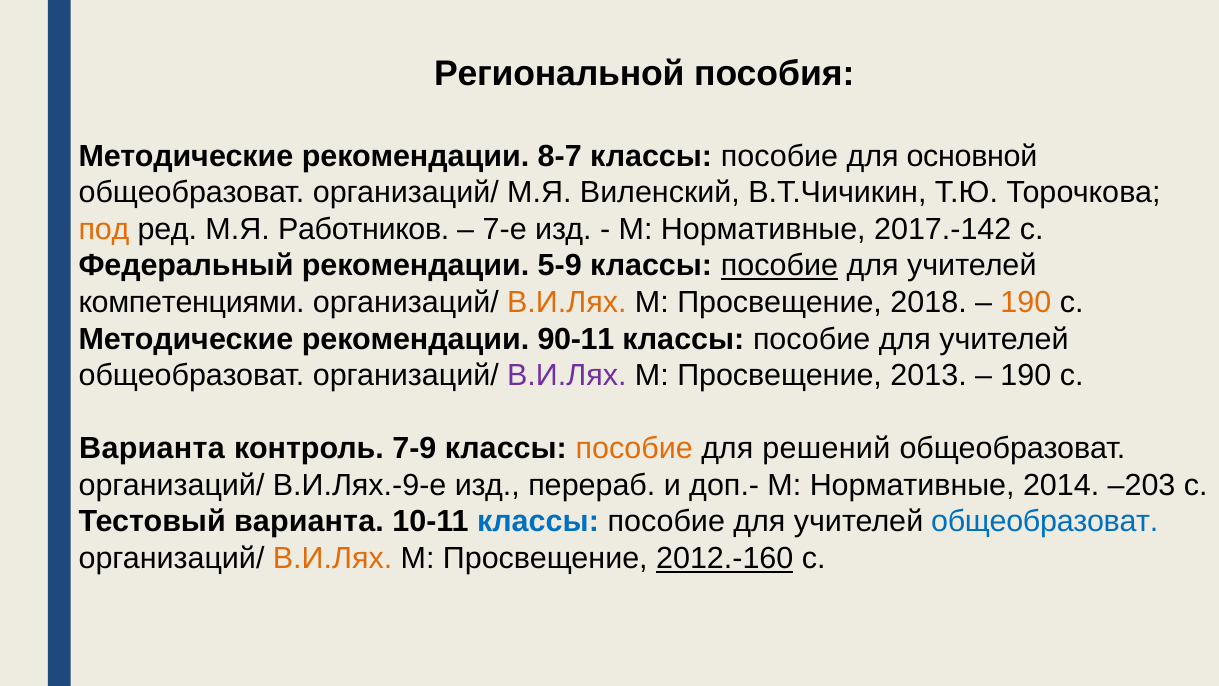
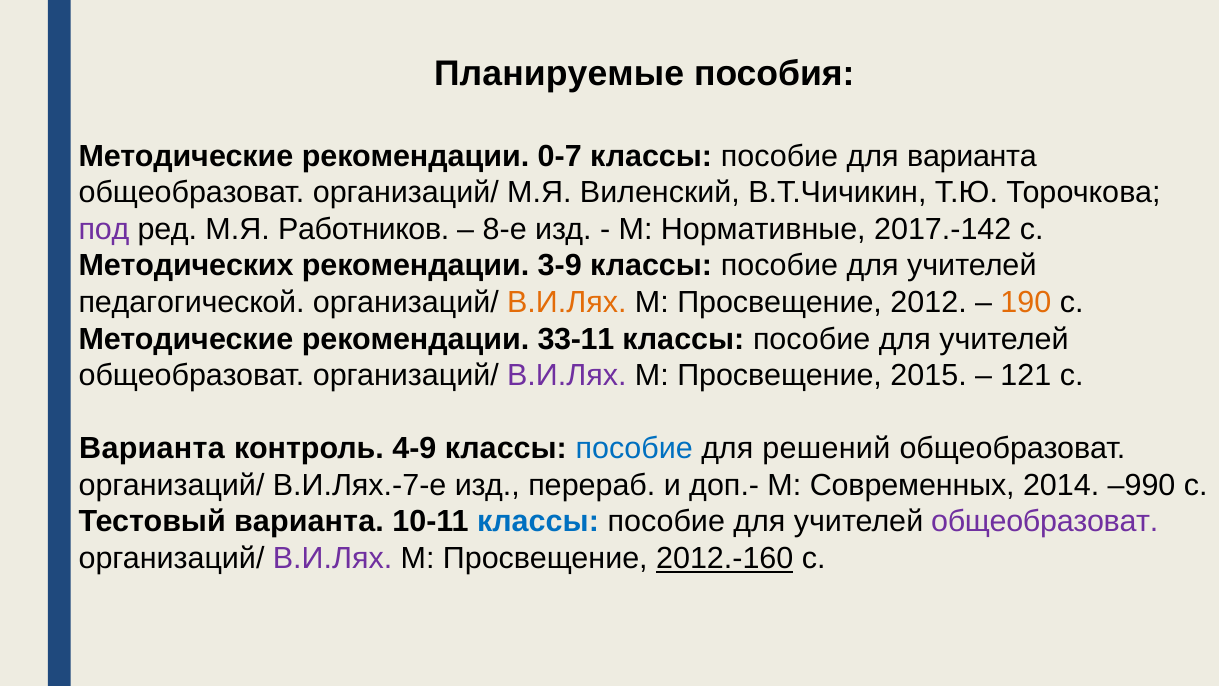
Региональной: Региональной -> Планируемые (559, 74)
8-7: 8-7 -> 0-7 (560, 156)
для основной: основной -> варианта (972, 156)
под colour: orange -> purple (104, 229)
7-е: 7-е -> 8-е (505, 229)
Федеральный: Федеральный -> Методических (186, 266)
5-9: 5-9 -> 3-9 (560, 266)
пособие underline: present -> none (780, 266)
компетенциями: компетенциями -> педагогической (192, 302)
2018: 2018 -> 2012 (929, 302)
90-11: 90-11 -> 33-11 (576, 339)
2013: 2013 -> 2015 (929, 375)
190: 190 -> 121 (1026, 375)
7-9: 7-9 -> 4-9 (414, 449)
пособие colour: orange -> blue (634, 449)
В.И.Лях.-9-е: В.И.Лях.-9-е -> В.И.Лях.-7-е (360, 485)
доп.- М Нормативные: Нормативные -> Современных (912, 485)
–203: –203 -> –990 (1142, 485)
общеобразоват colour: blue -> purple (1045, 522)
В.И.Лях colour: orange -> purple (333, 558)
